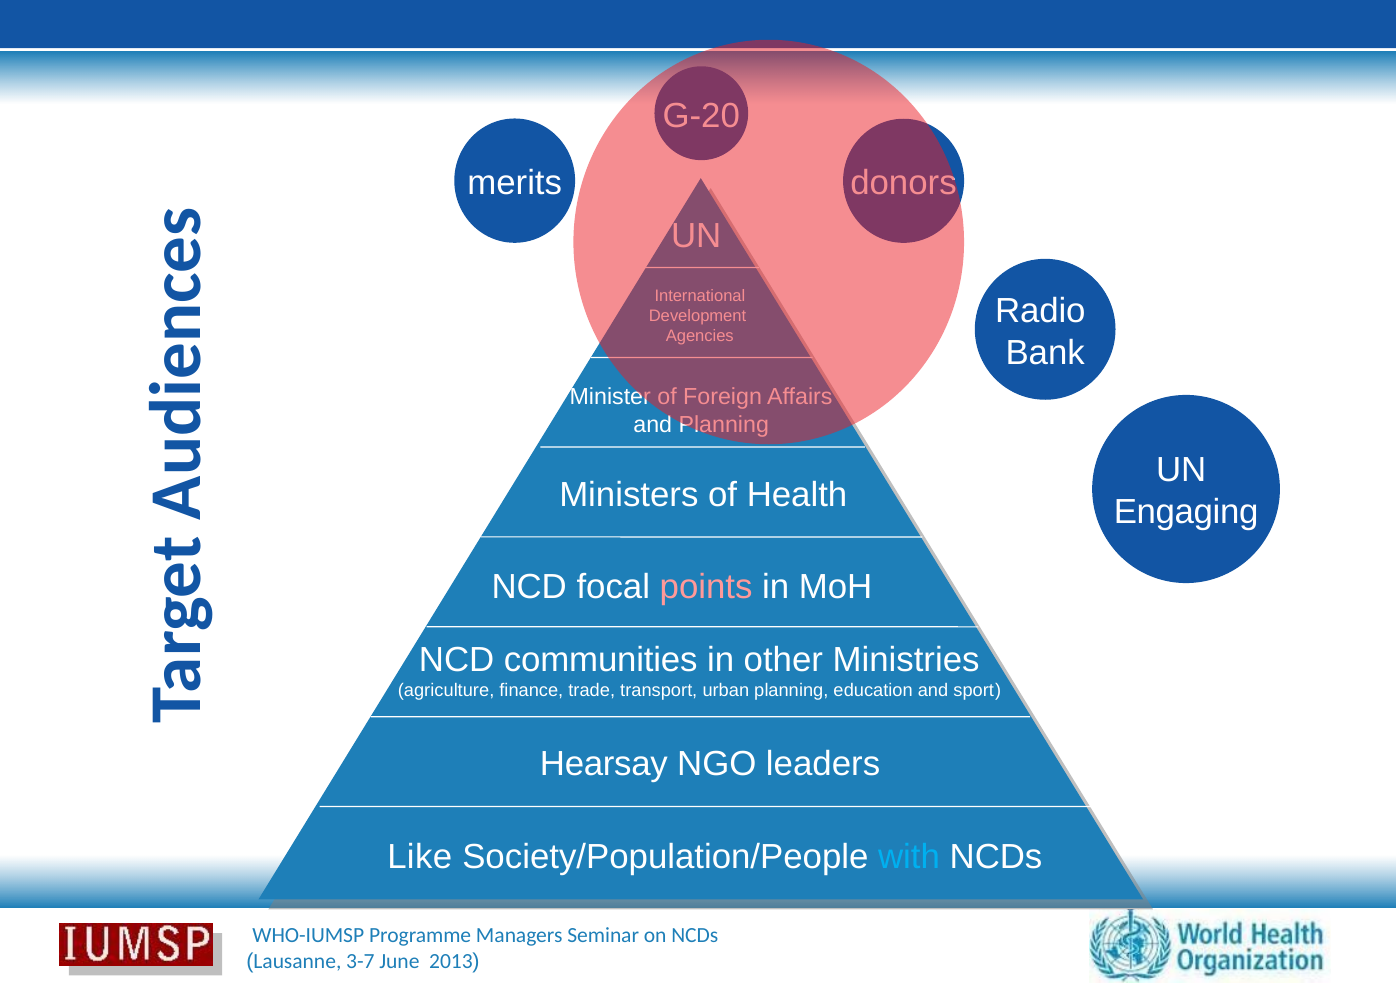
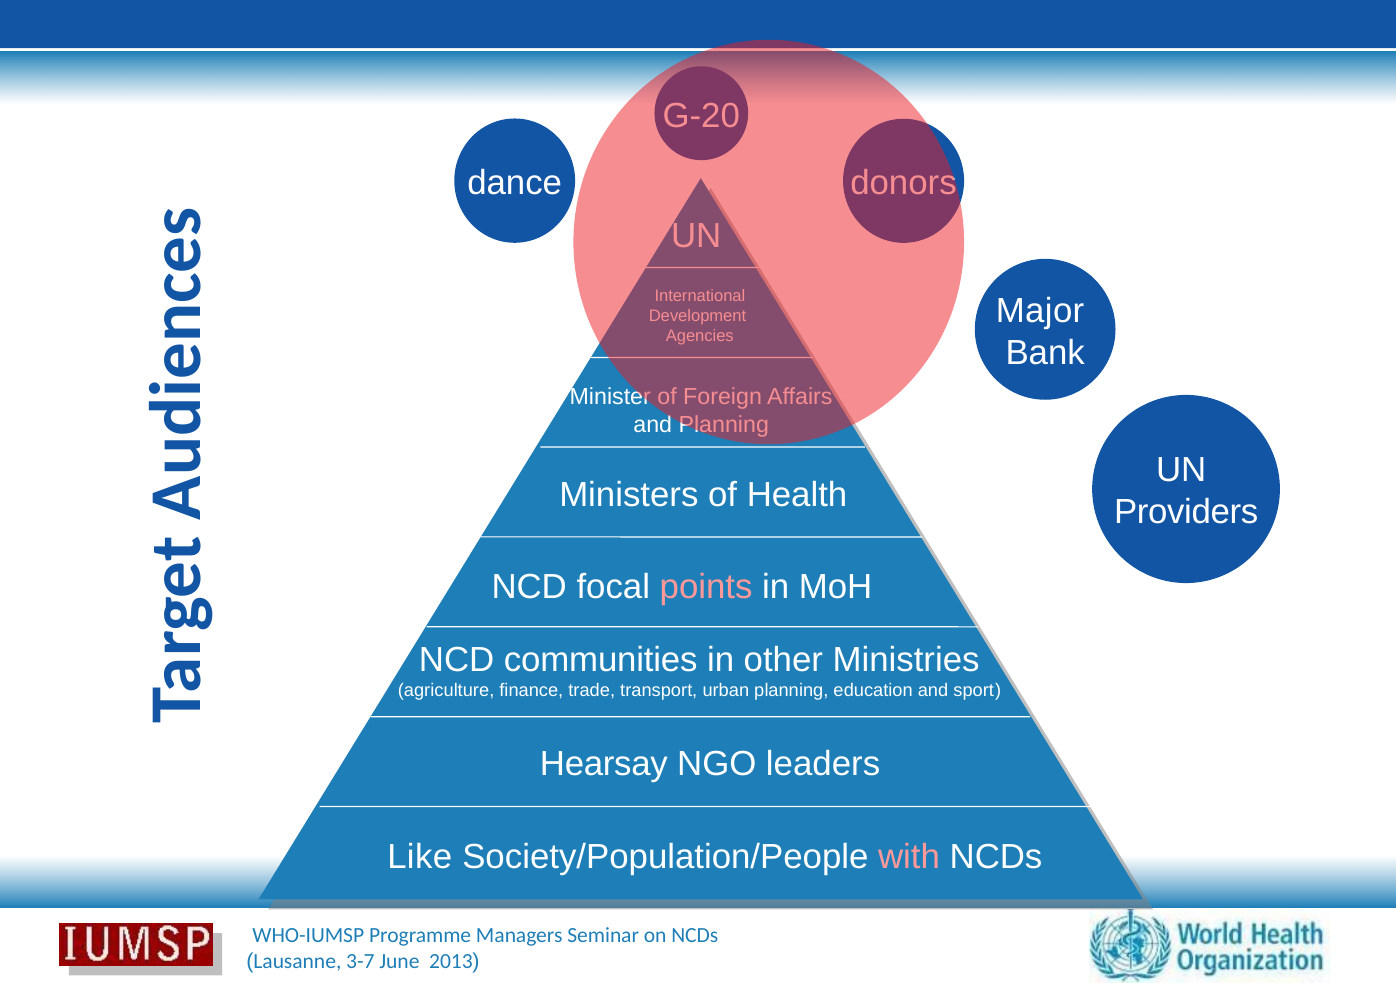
merits: merits -> dance (515, 183)
Radio: Radio -> Major (1040, 311)
Engaging: Engaging -> Providers (1186, 512)
with colour: light blue -> pink (909, 857)
